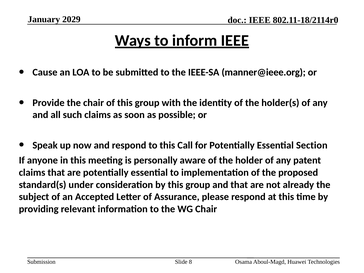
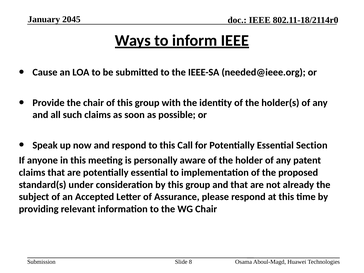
2029: 2029 -> 2045 (71, 19)
manner@ieee.org: manner@ieee.org -> needed@ieee.org (264, 72)
